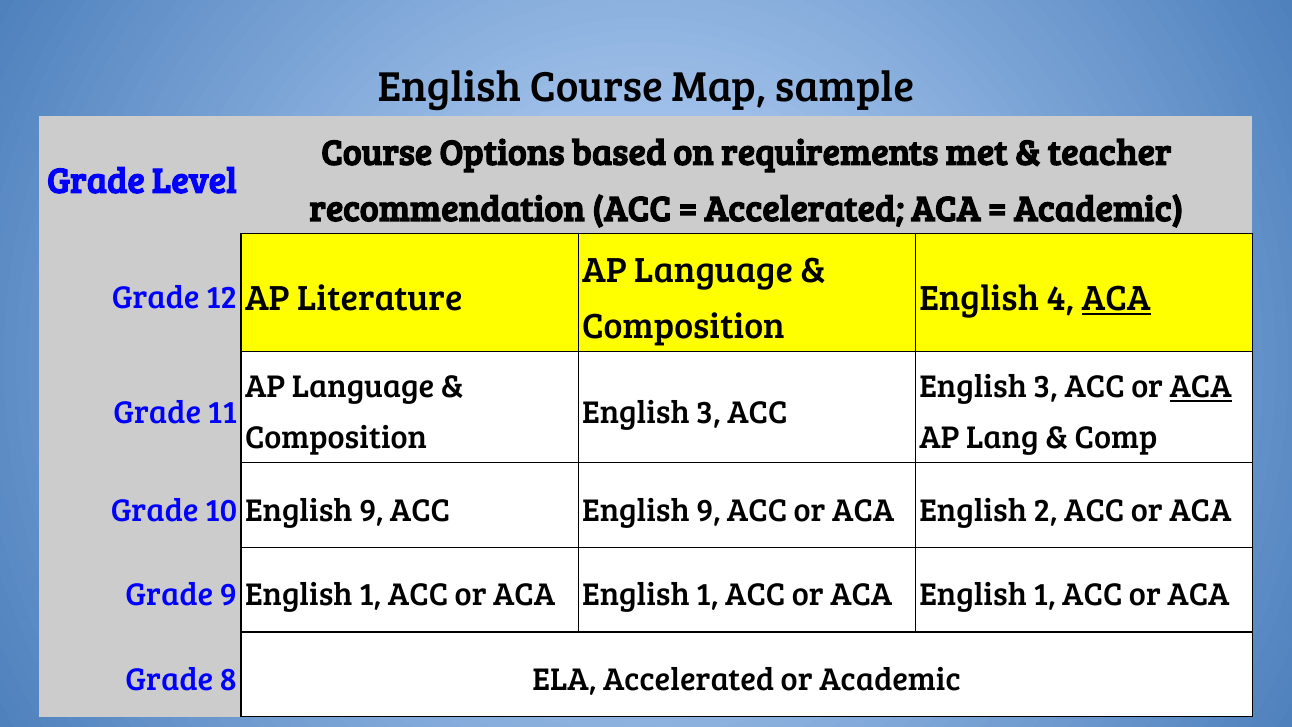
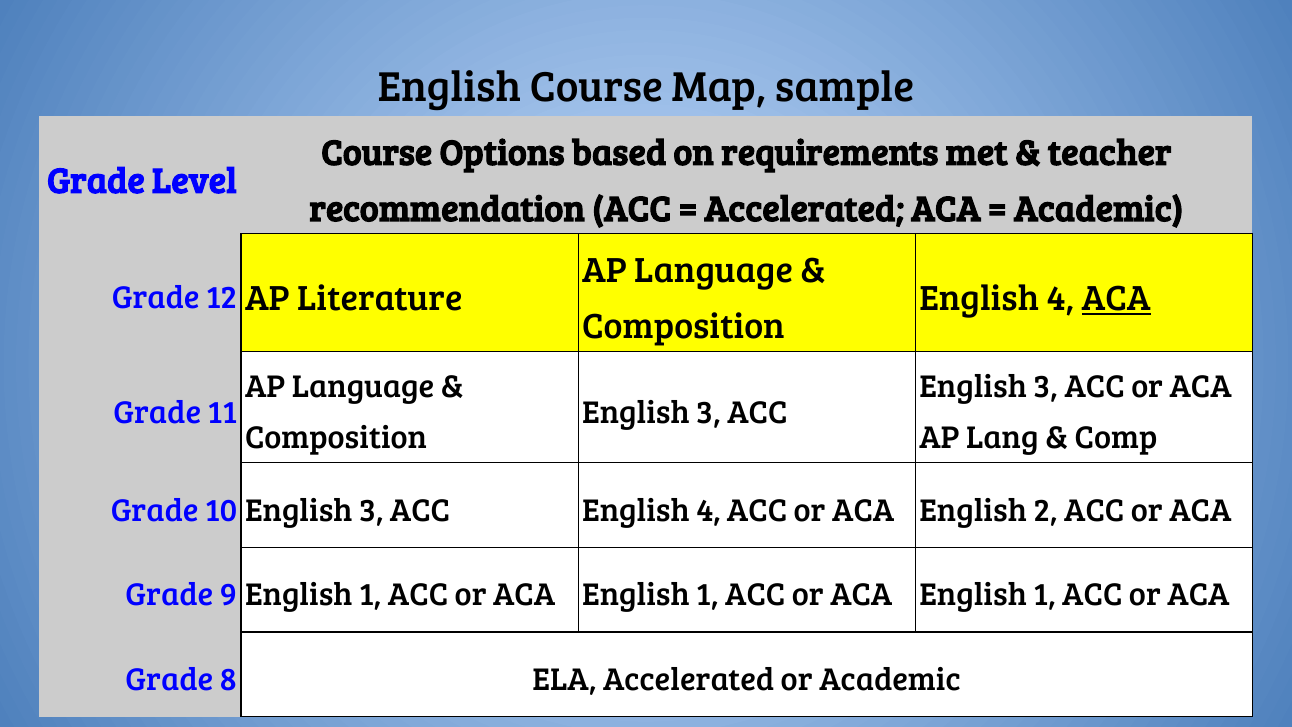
ACA underline: present -> none (1201, 387)
9: 9 -> 3 (371, 510)
ACC English 9: 9 -> 4 (709, 510)
